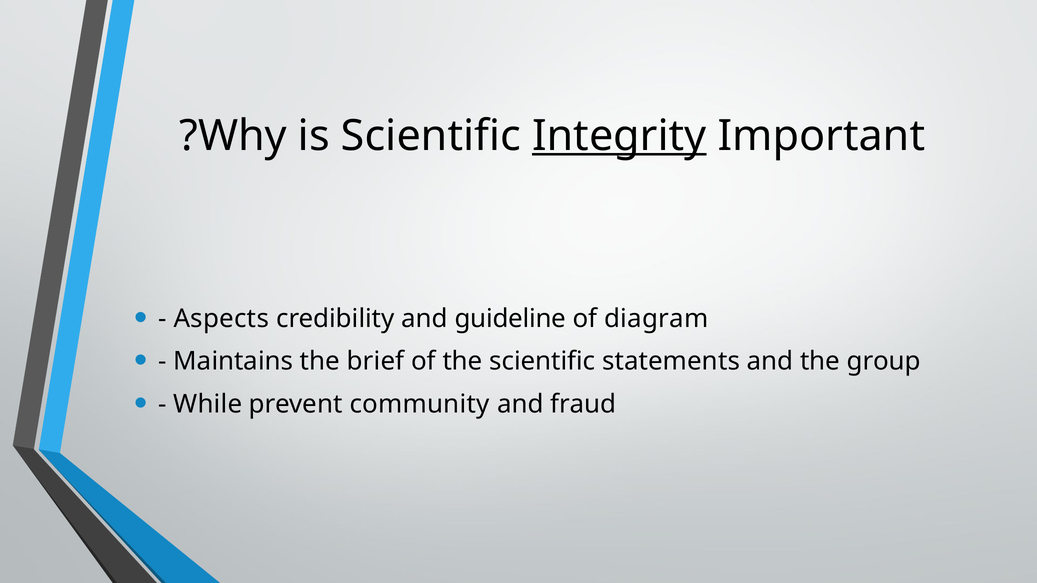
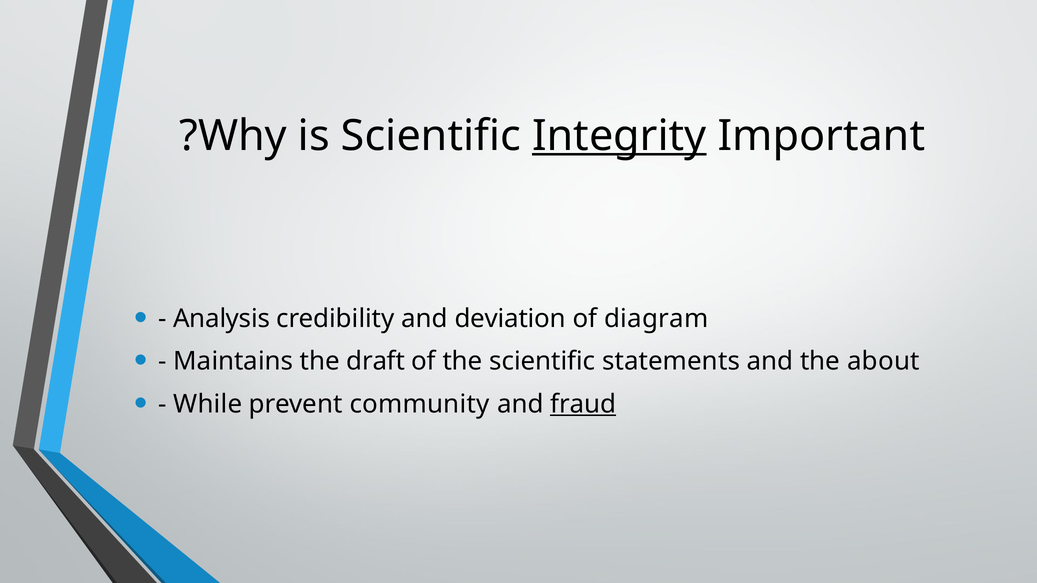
Aspects: Aspects -> Analysis (222, 319)
guideline: guideline -> deviation (510, 319)
brief: brief -> draft (376, 361)
group: group -> about (883, 361)
fraud underline: none -> present (583, 404)
